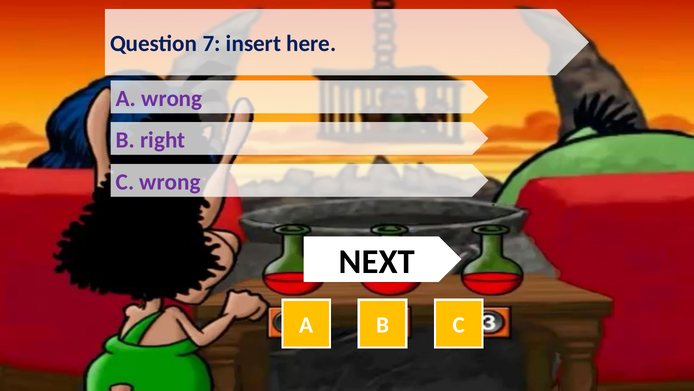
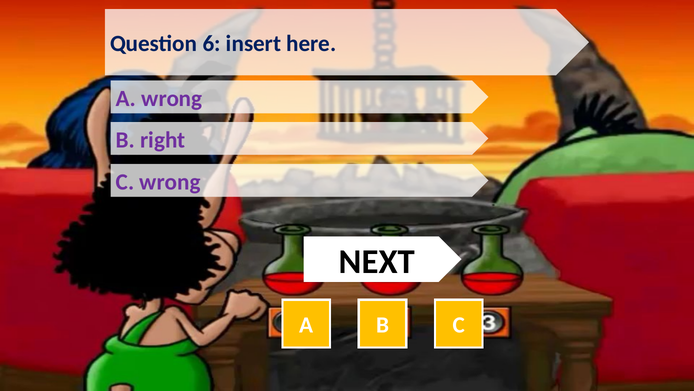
7: 7 -> 6 (212, 44)
